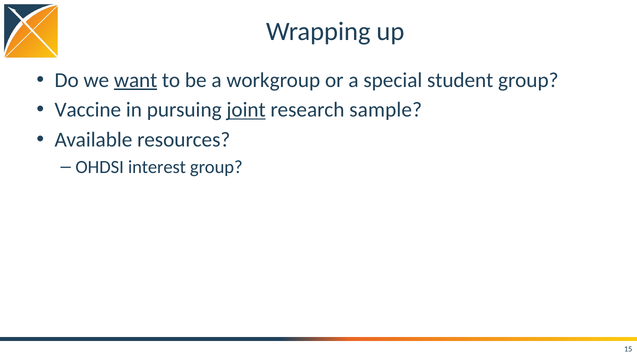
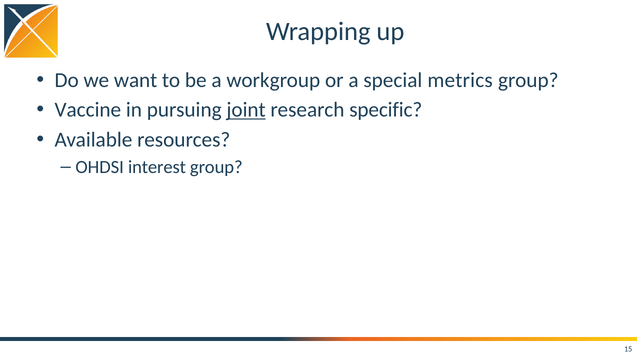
want underline: present -> none (136, 80)
student: student -> metrics (460, 80)
sample: sample -> specific (386, 110)
